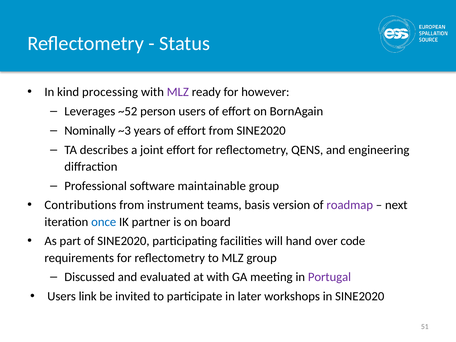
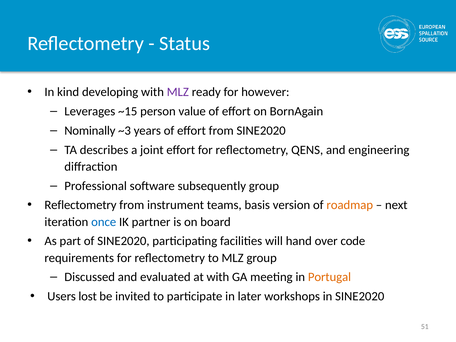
processing: processing -> developing (110, 92)
~52: ~52 -> ~15 (128, 111)
person users: users -> value (192, 111)
maintainable: maintainable -> subsequently (212, 186)
Contributions: Contributions -> Reflectometry (81, 205)
roadmap colour: purple -> orange (350, 205)
Portugal colour: purple -> orange (329, 277)
link: link -> lost (88, 296)
